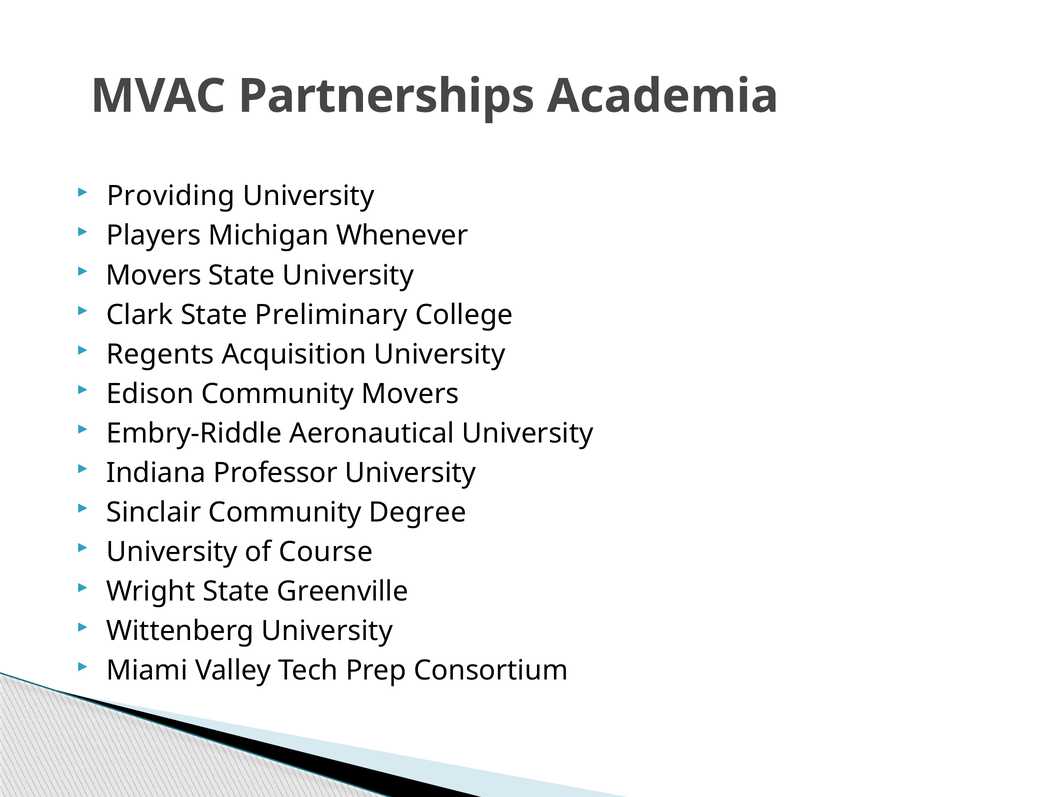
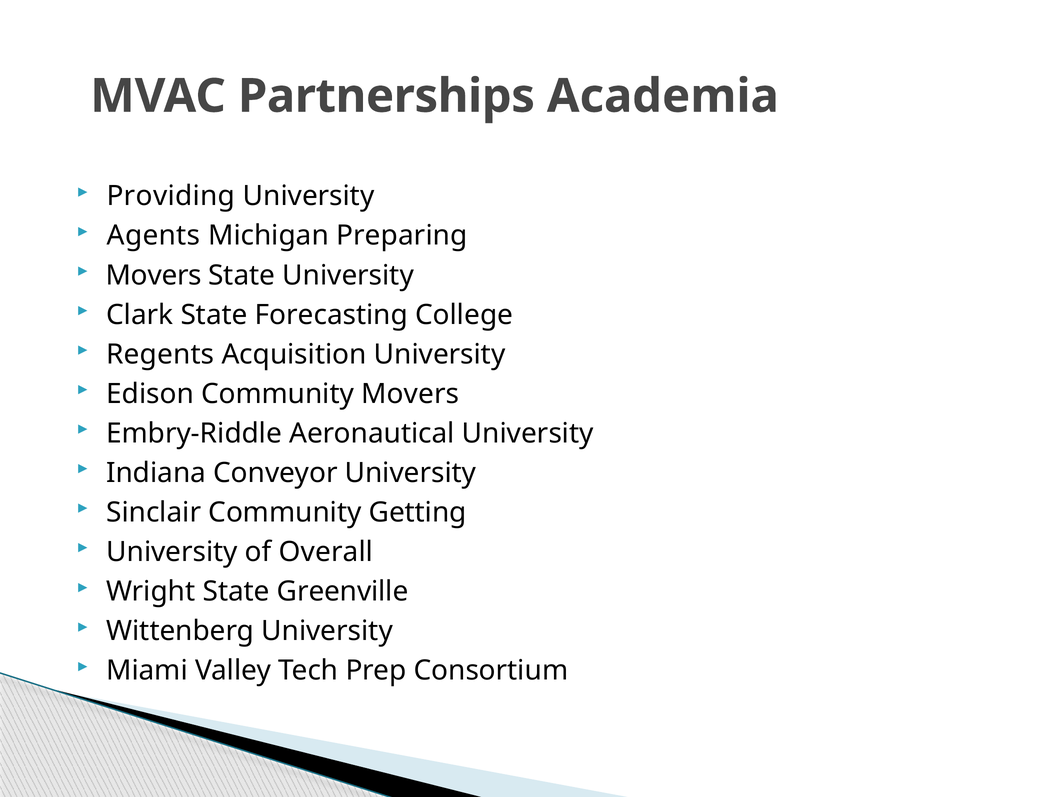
Players: Players -> Agents (153, 236)
Whenever: Whenever -> Preparing (402, 236)
Preliminary: Preliminary -> Forecasting (331, 315)
Professor: Professor -> Conveyor (275, 473)
Degree: Degree -> Getting (418, 513)
Course: Course -> Overall (326, 552)
